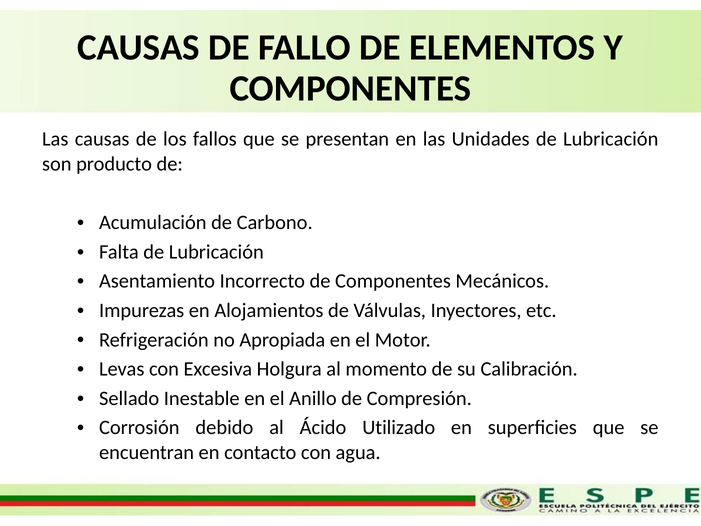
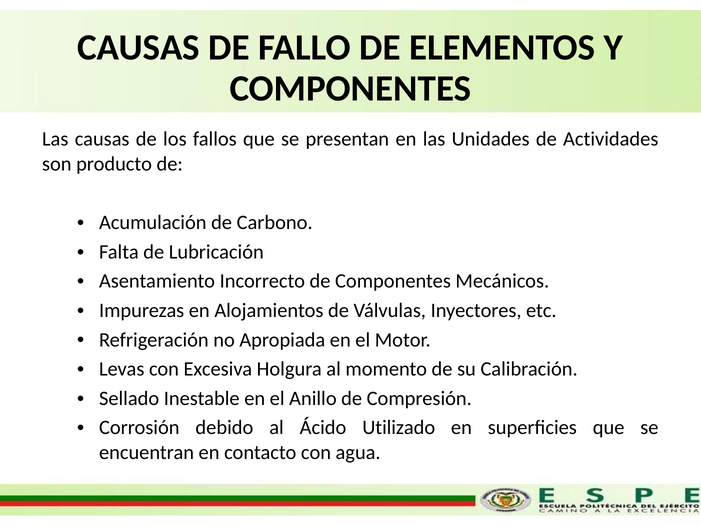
Unidades de Lubricación: Lubricación -> Actividades (611, 139)
